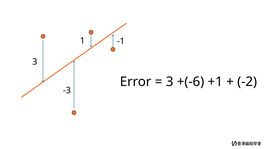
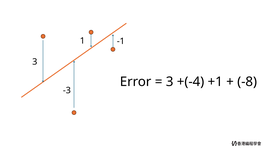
+(-6: +(-6 -> +(-4 (191, 82)
-2: -2 -> -8 (247, 82)
